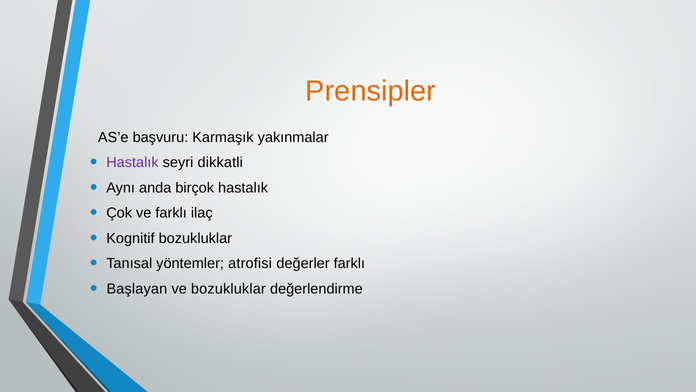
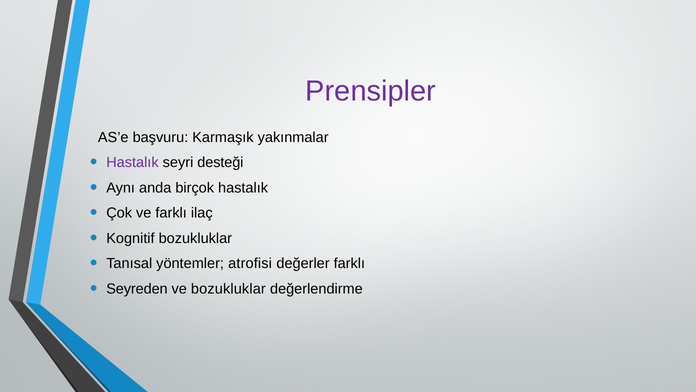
Prensipler colour: orange -> purple (371, 91)
dikkatli: dikkatli -> desteği (220, 162)
Başlayan: Başlayan -> Seyreden (137, 289)
